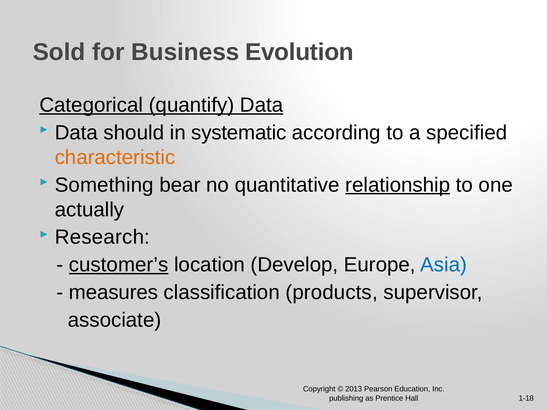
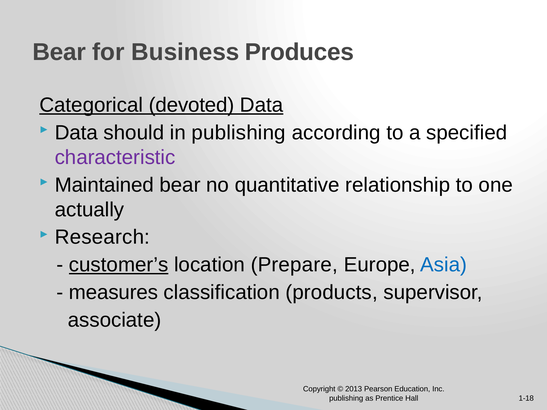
Sold: Sold -> Bear (59, 52)
Evolution: Evolution -> Produces (299, 52)
quantify: quantify -> devoted (192, 105)
in systematic: systematic -> publishing (239, 133)
characteristic colour: orange -> purple (115, 157)
Something: Something -> Maintained (104, 185)
relationship underline: present -> none (398, 185)
Develop: Develop -> Prepare (294, 265)
